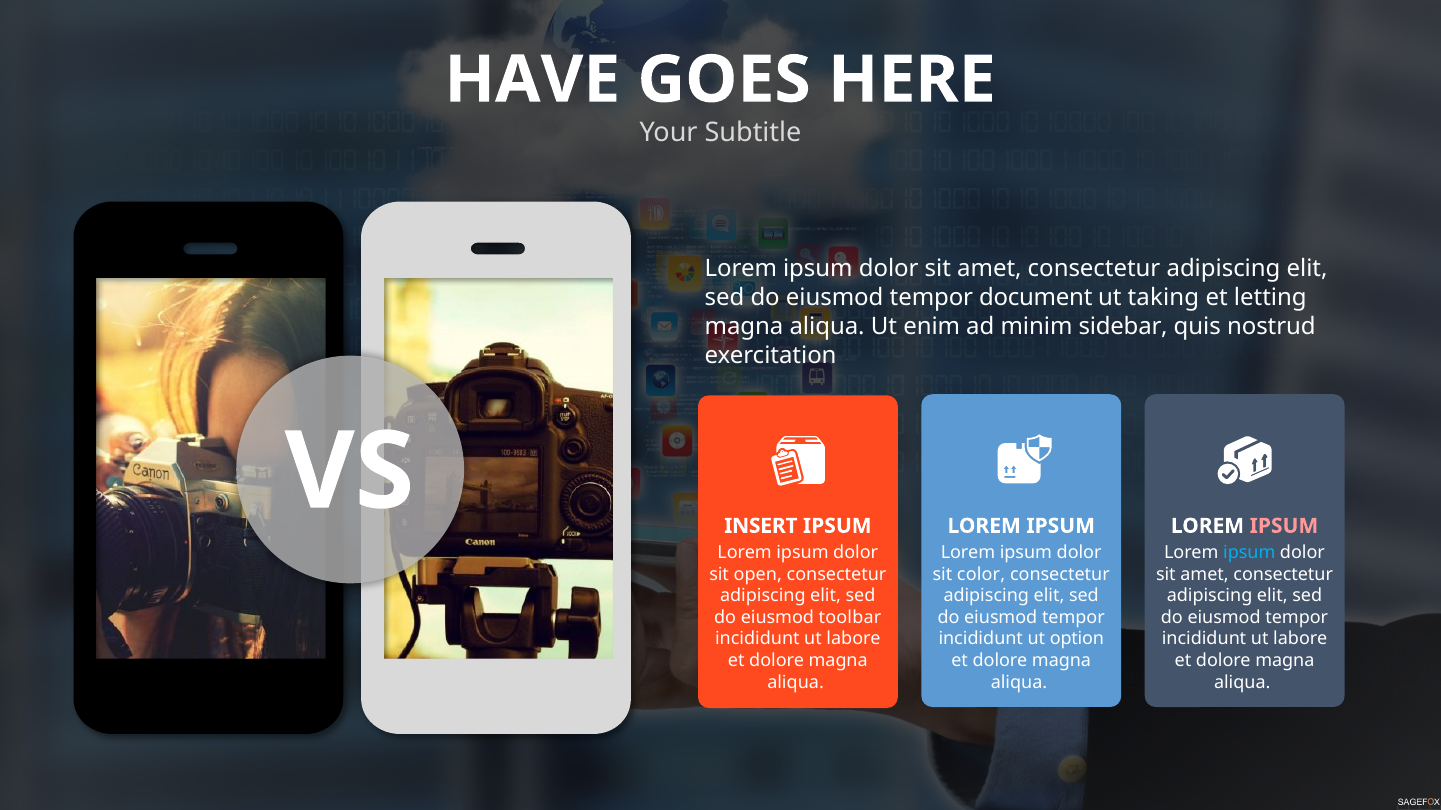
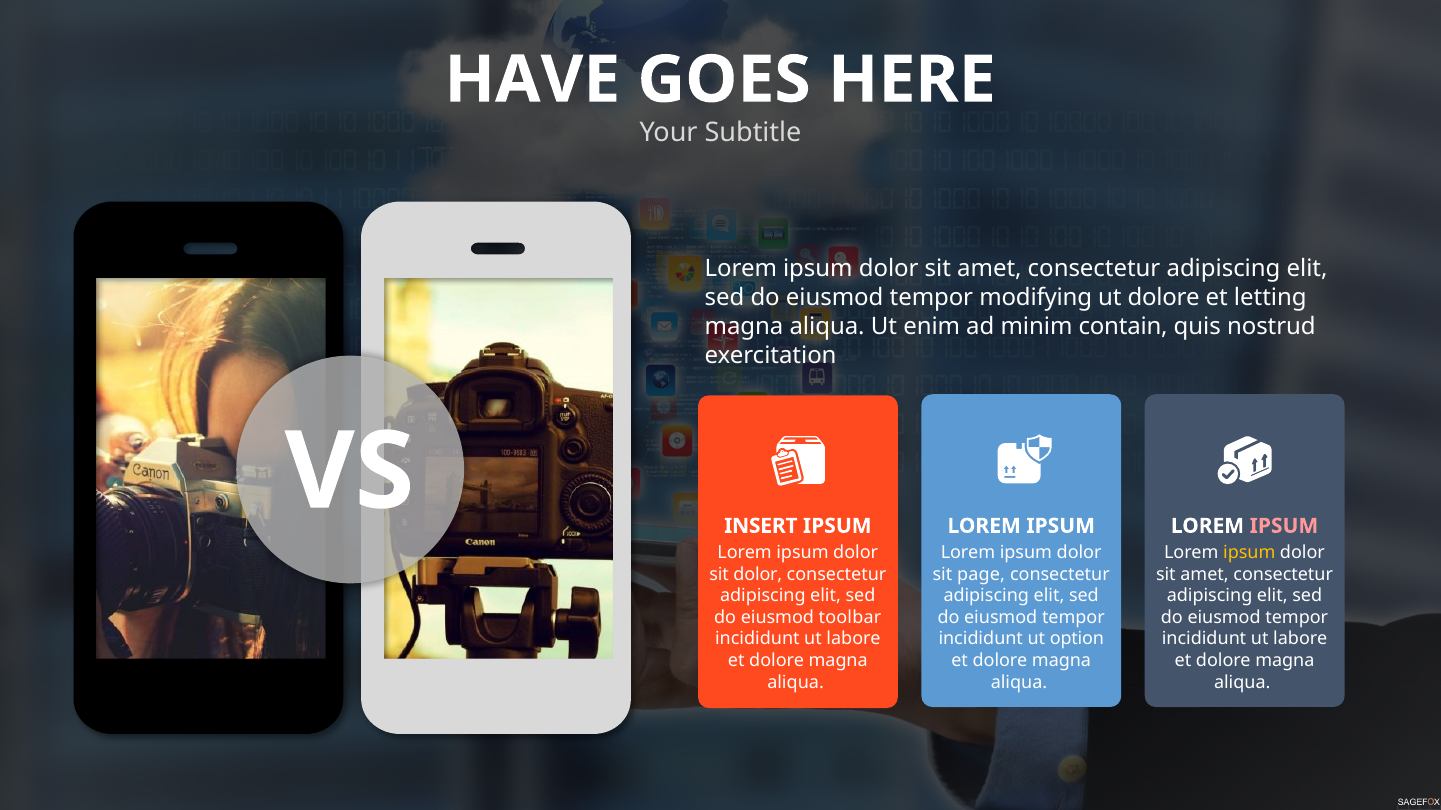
document: document -> modifying (1036, 298)
ut taking: taking -> dolore (1164, 298)
sidebar: sidebar -> contain (1123, 327)
ipsum colour: light blue -> yellow (1249, 553)
sit open: open -> dolor (758, 575)
color: color -> page (981, 575)
